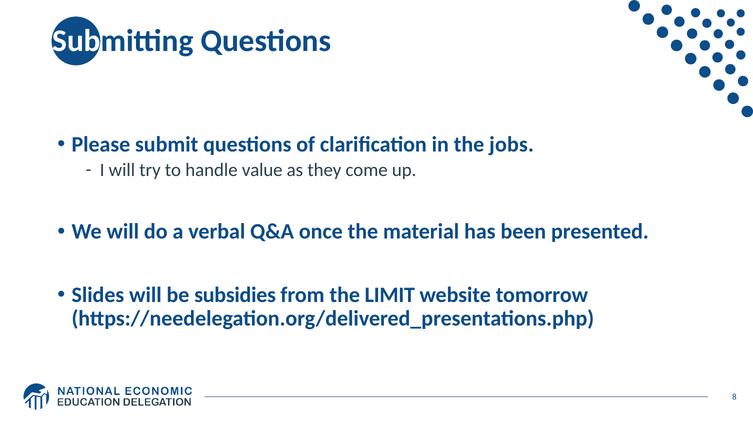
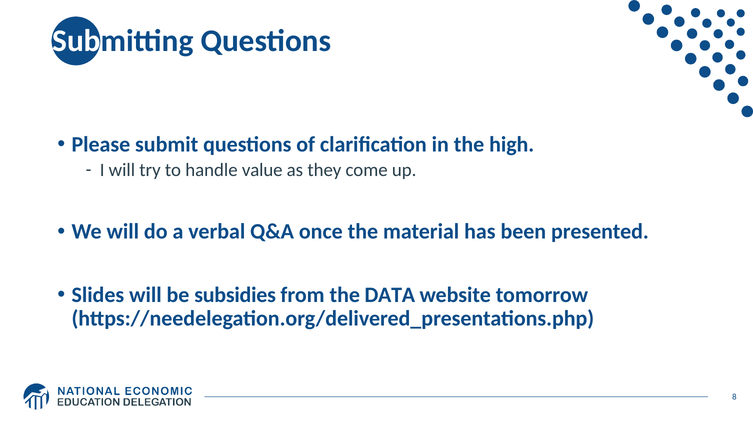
jobs: jobs -> high (512, 144)
LIMIT: LIMIT -> DATA (390, 295)
